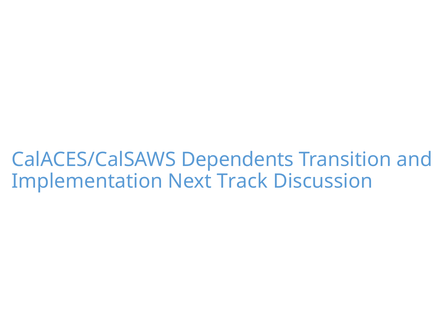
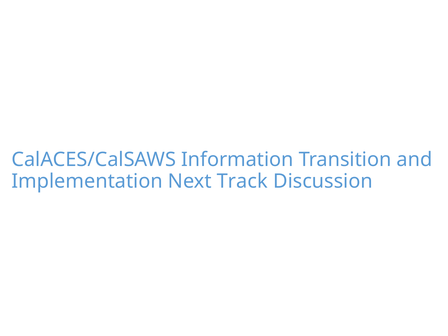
Dependents: Dependents -> Information (237, 160)
